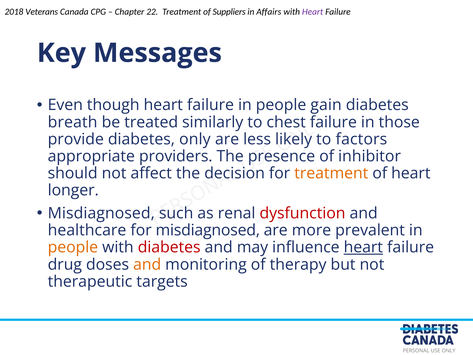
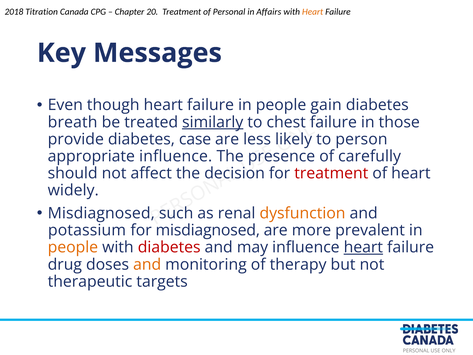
Veterans: Veterans -> Titration (42, 12)
22: 22 -> 20 (152, 12)
of Suppliers: Suppliers -> Personal (229, 12)
Heart colour: purple -> orange (313, 12)
similarly underline: none -> present (213, 122)
diabetes only: only -> case (195, 139)
factors: factors -> person (361, 139)
appropriate providers: providers -> influence (176, 156)
inhibitor: inhibitor -> carefully (370, 156)
treatment colour: orange -> red (331, 173)
longer: longer -> widely (73, 190)
dysfunction colour: red -> orange (303, 213)
healthcare: healthcare -> potassium (87, 230)
